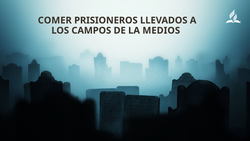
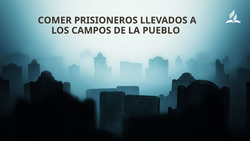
MEDIOS: MEDIOS -> PUEBLO (161, 30)
